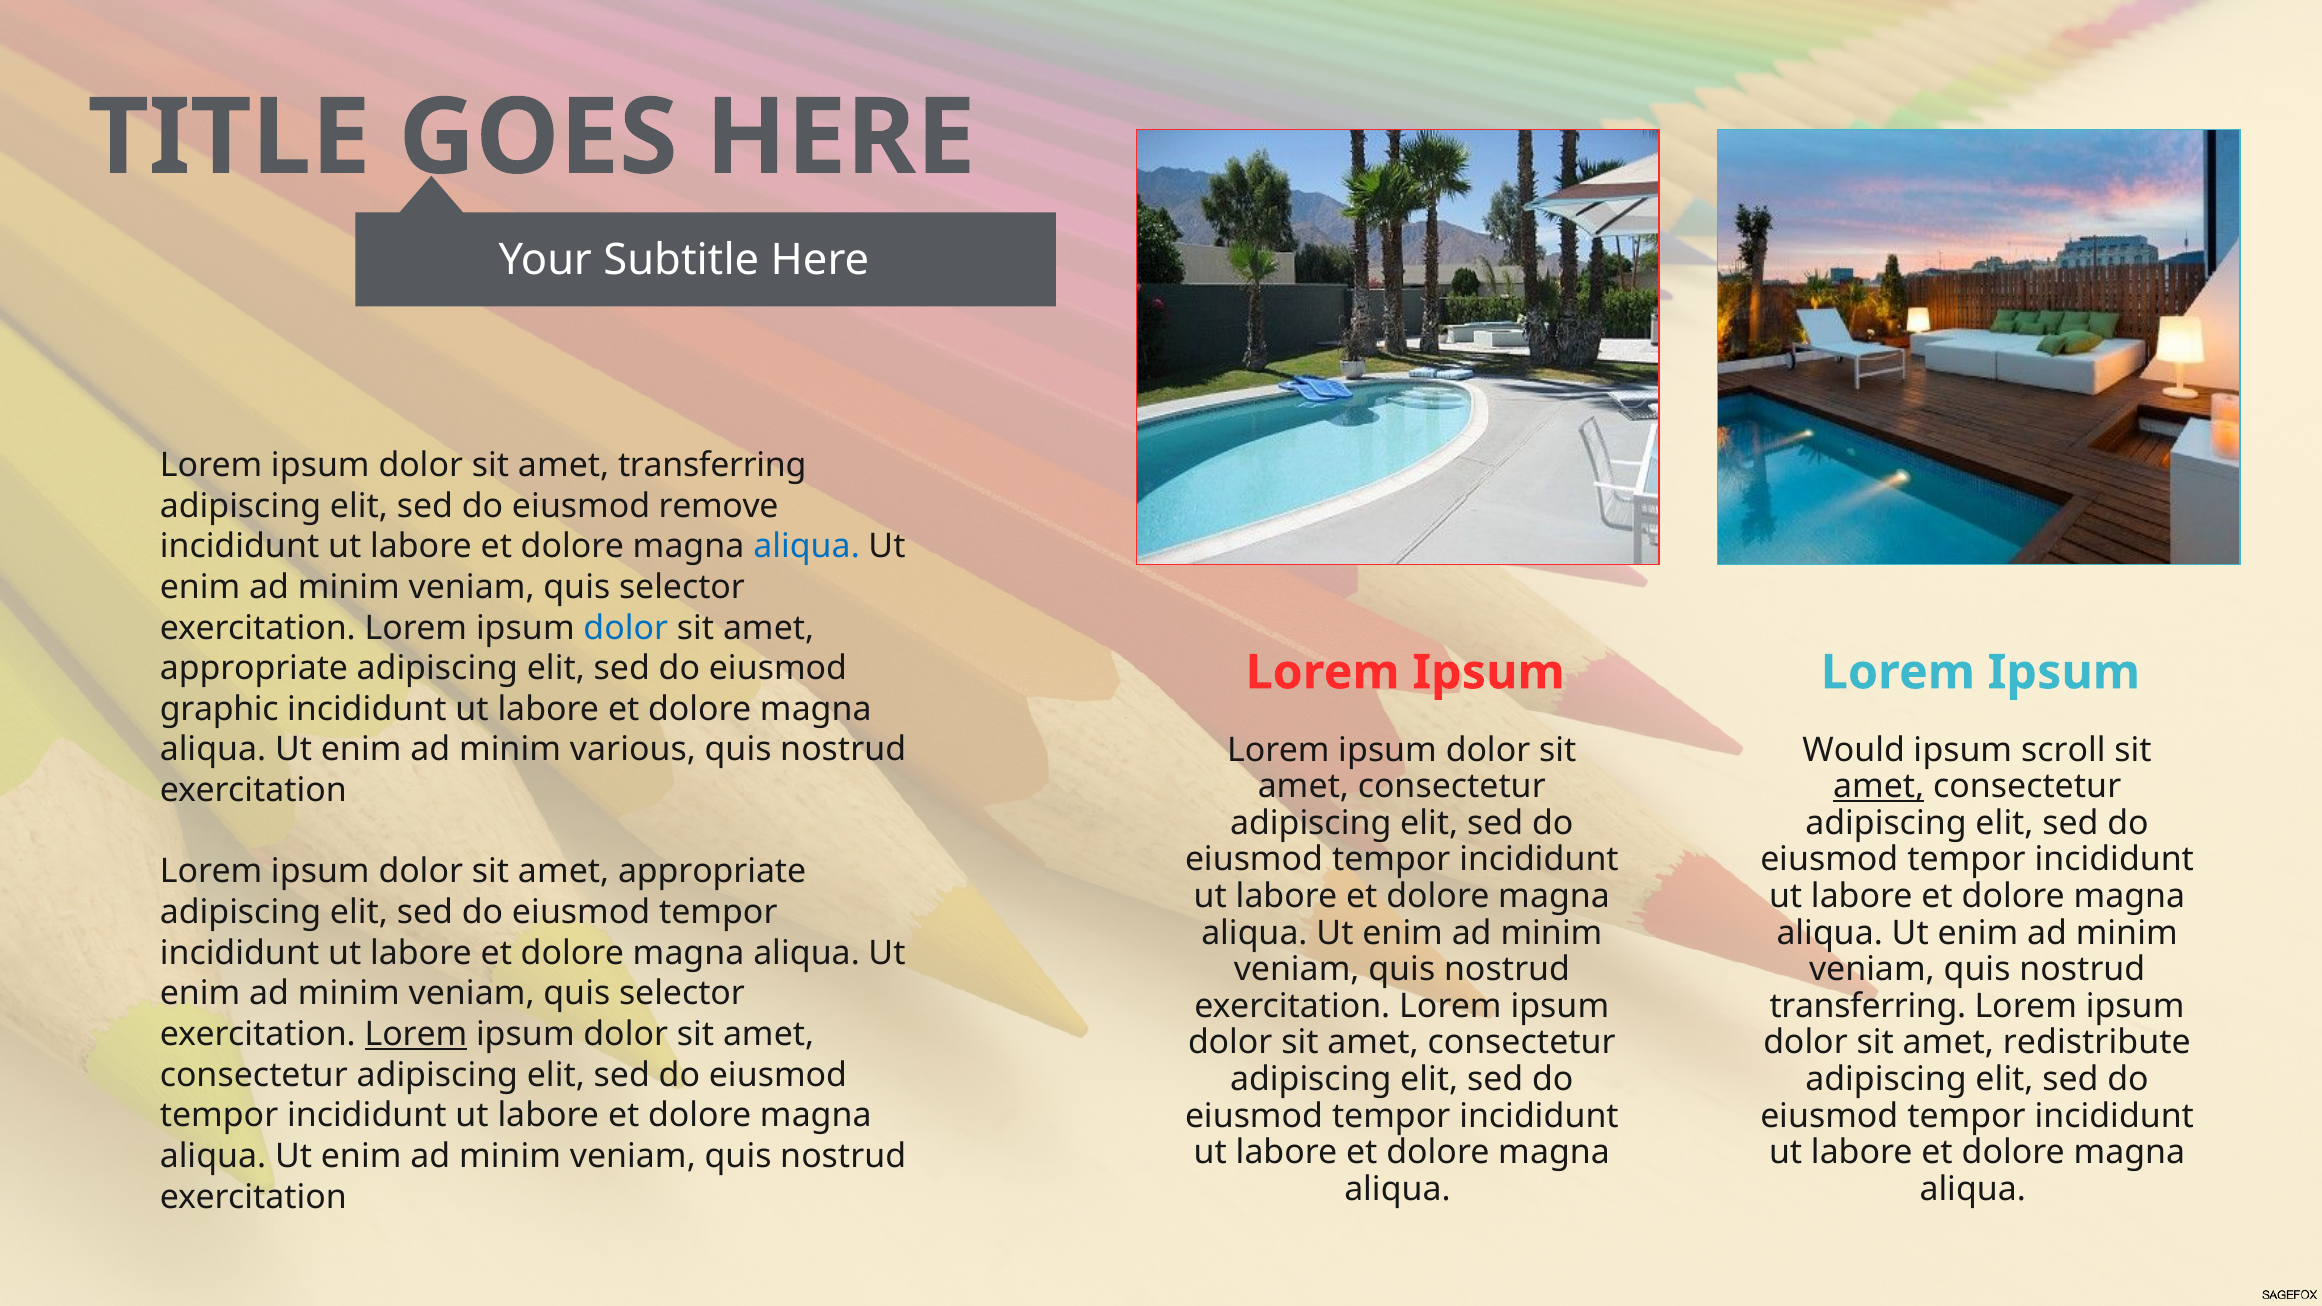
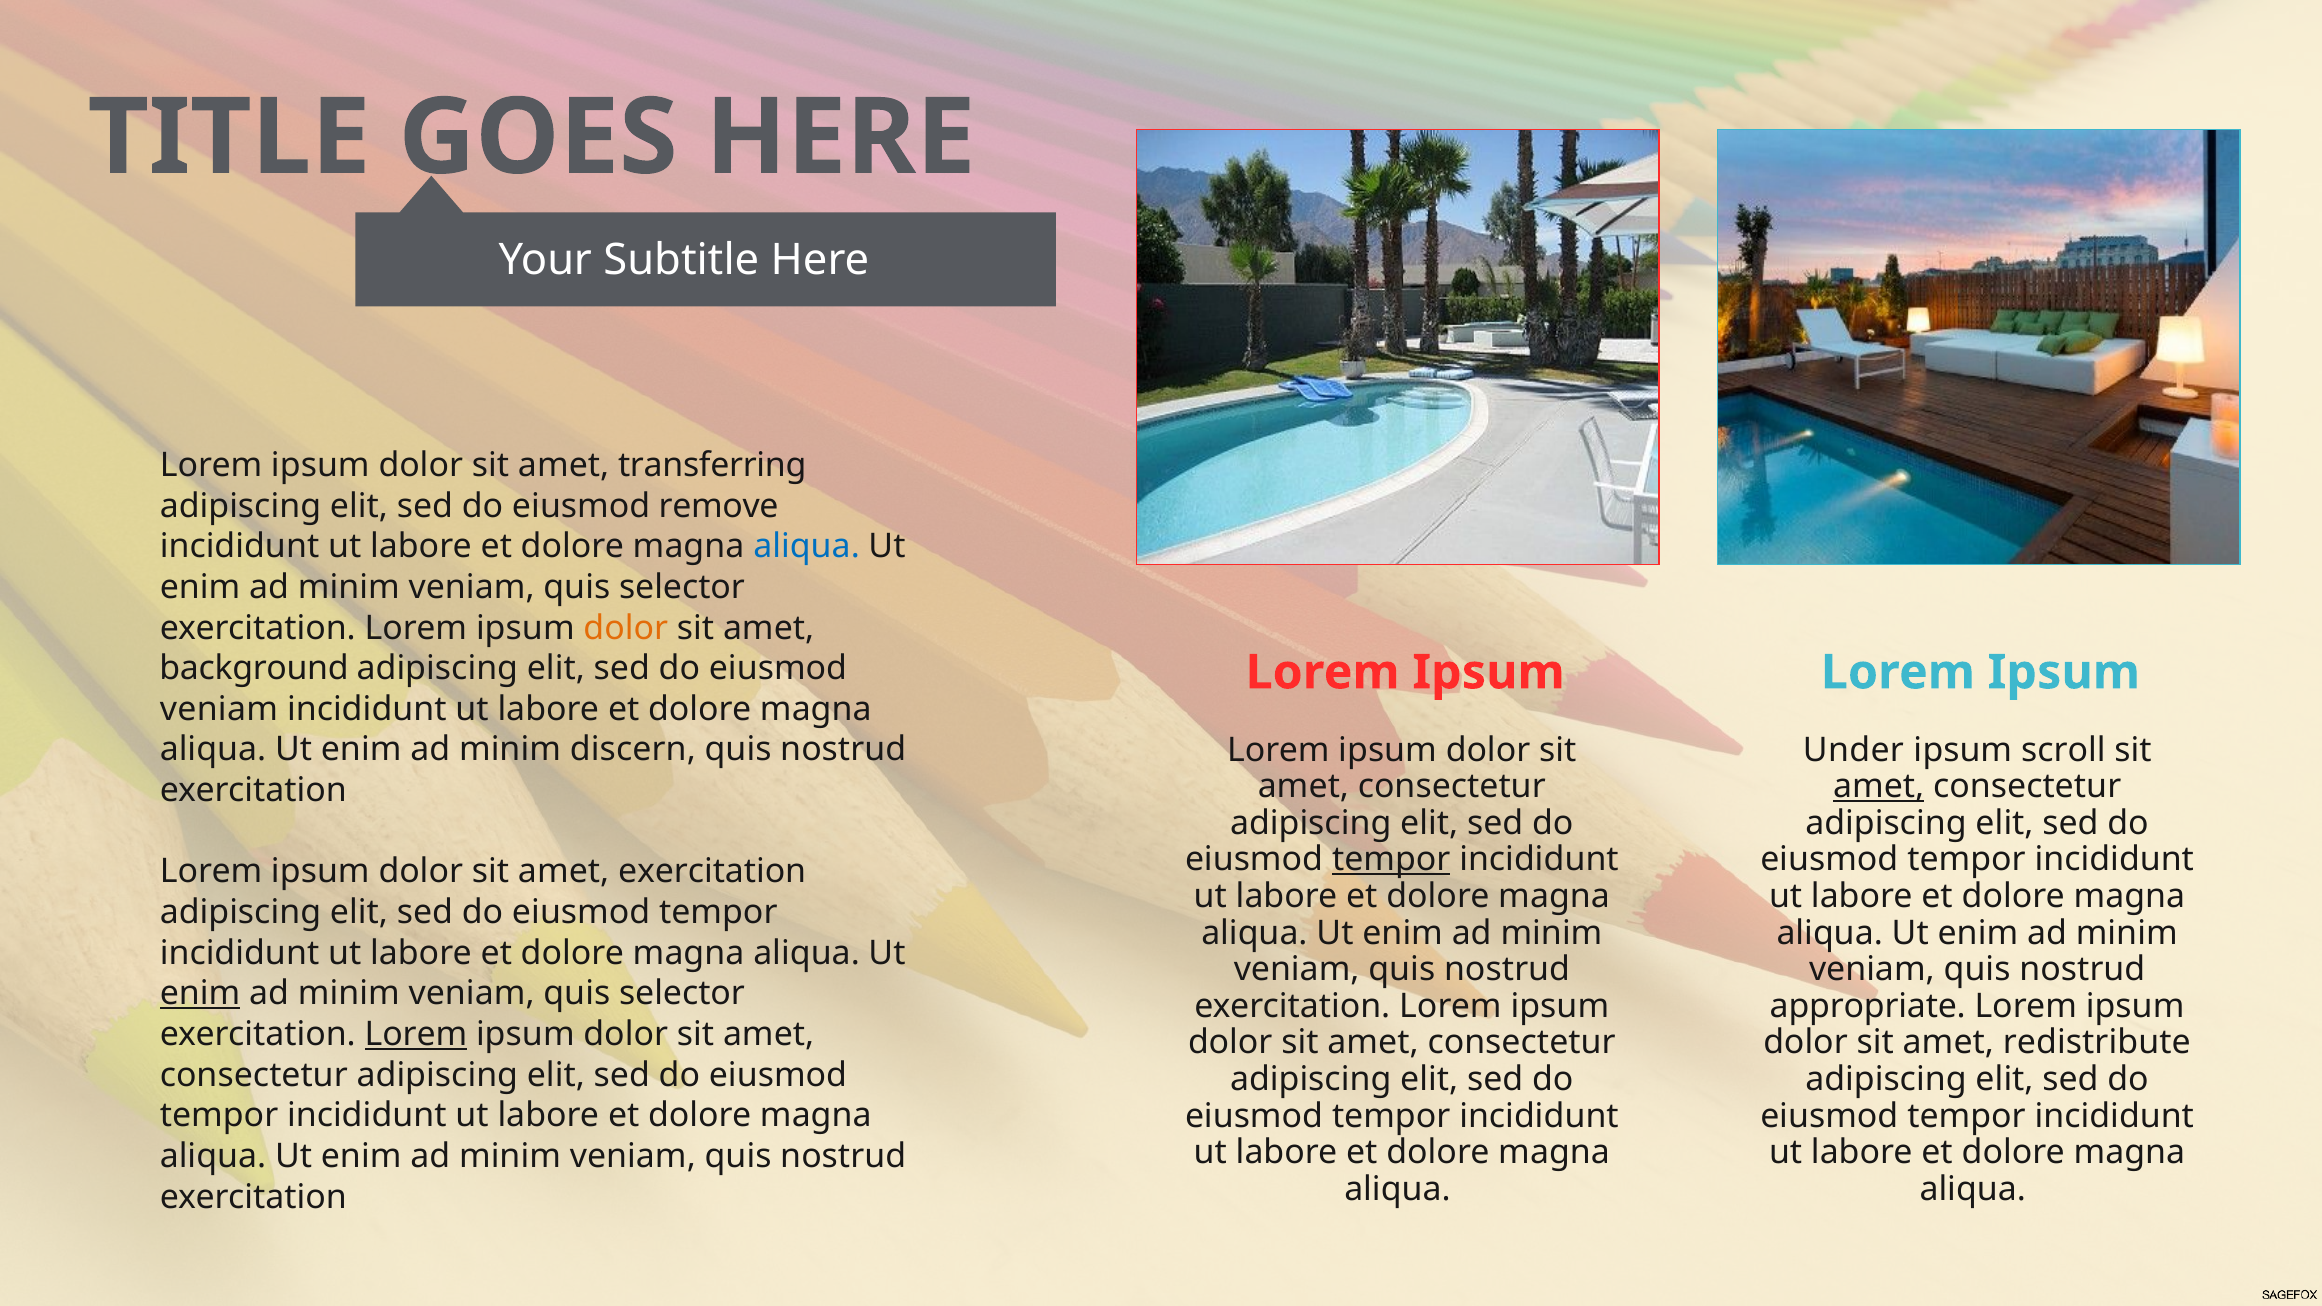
dolor colour: blue -> orange (626, 628)
appropriate: appropriate -> background (254, 669)
graphic: graphic -> veniam (219, 709)
various: various -> discern (633, 750)
Would: Would -> Under (1853, 750)
tempor underline: none -> present (1391, 860)
appropriate: appropriate -> exercitation (712, 872)
enim underline: none -> present (200, 994)
transferring: transferring -> appropriate (1868, 1006)
